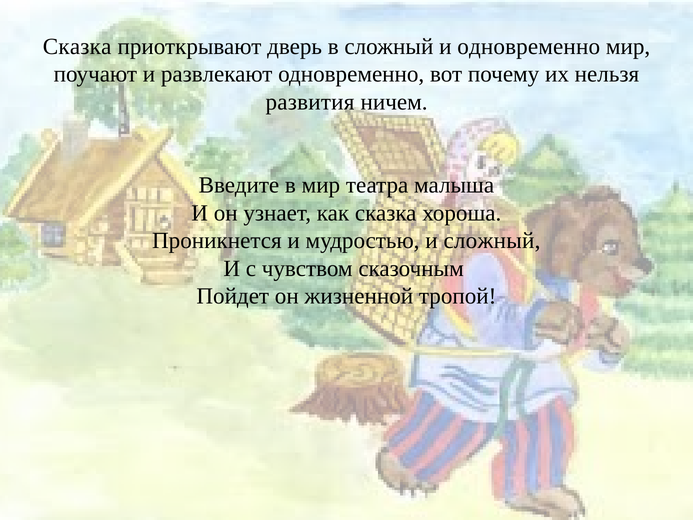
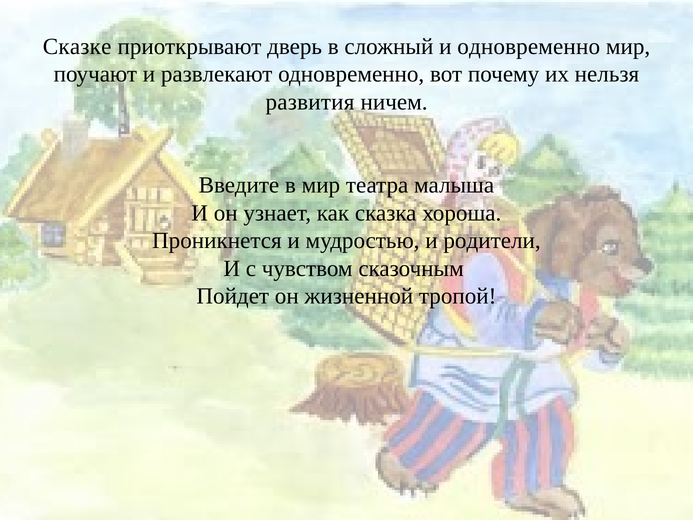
Сказка: Сказка -> Сказке (77, 47)
и сложный: сложный -> родители (492, 241)
